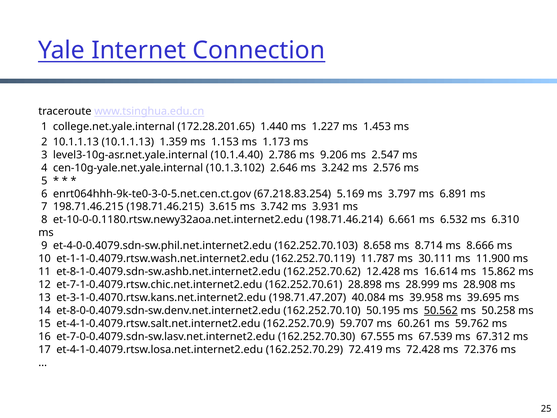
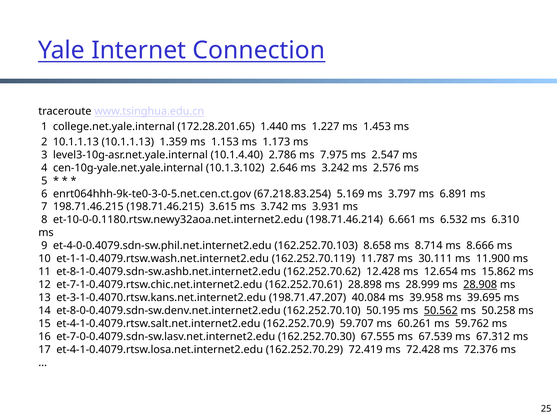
9.206: 9.206 -> 7.975 (334, 155)
16.614: 16.614 -> 12.654 (441, 272)
28.908 underline: none -> present (480, 285)
